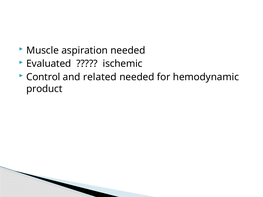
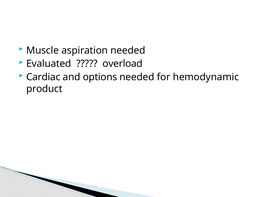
ischemic: ischemic -> overload (123, 64)
Control: Control -> Cardiac (43, 77)
related: related -> options (100, 77)
